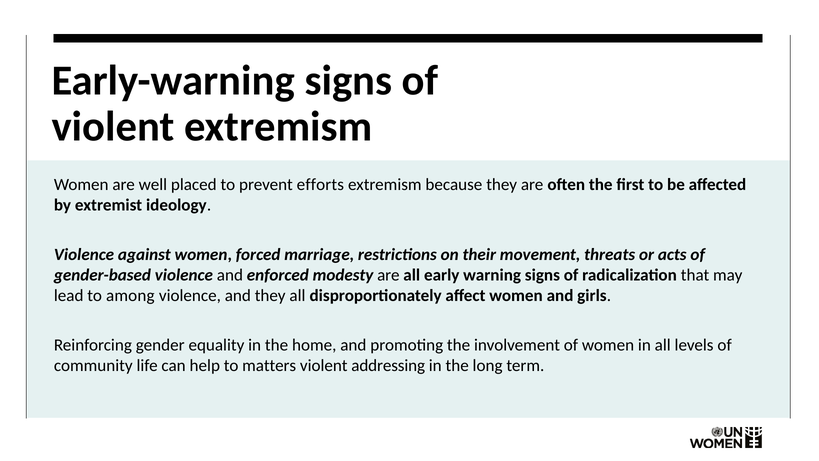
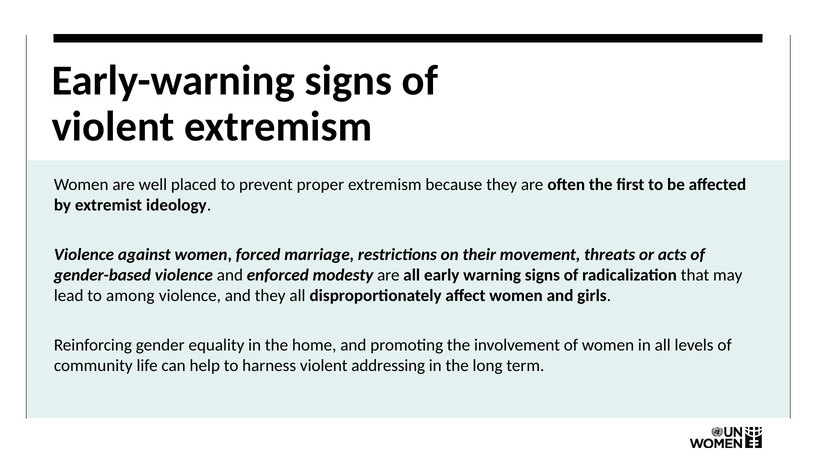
efforts: efforts -> proper (320, 184)
matters: matters -> harness (269, 365)
